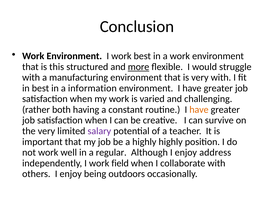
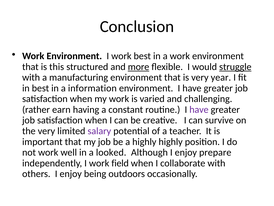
struggle underline: none -> present (235, 67)
very with: with -> year (221, 77)
both: both -> earn (61, 109)
have colour: orange -> purple (199, 109)
regular: regular -> looked (111, 152)
address: address -> prepare (215, 152)
